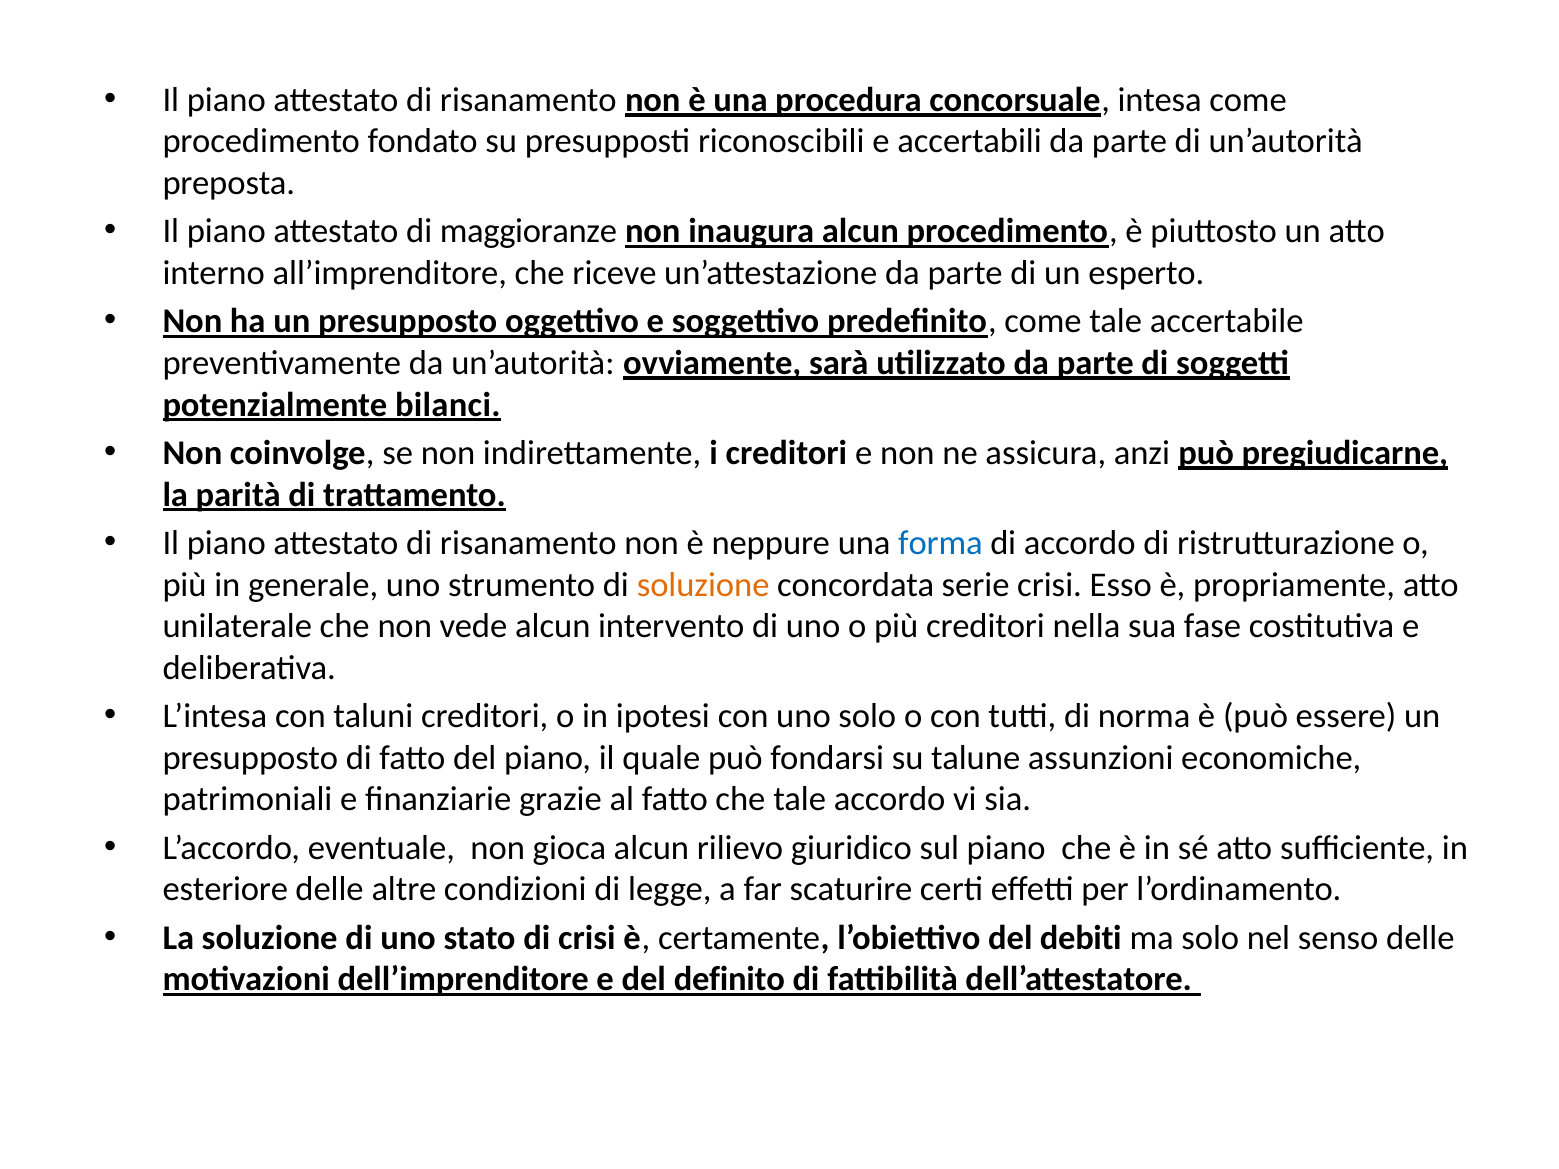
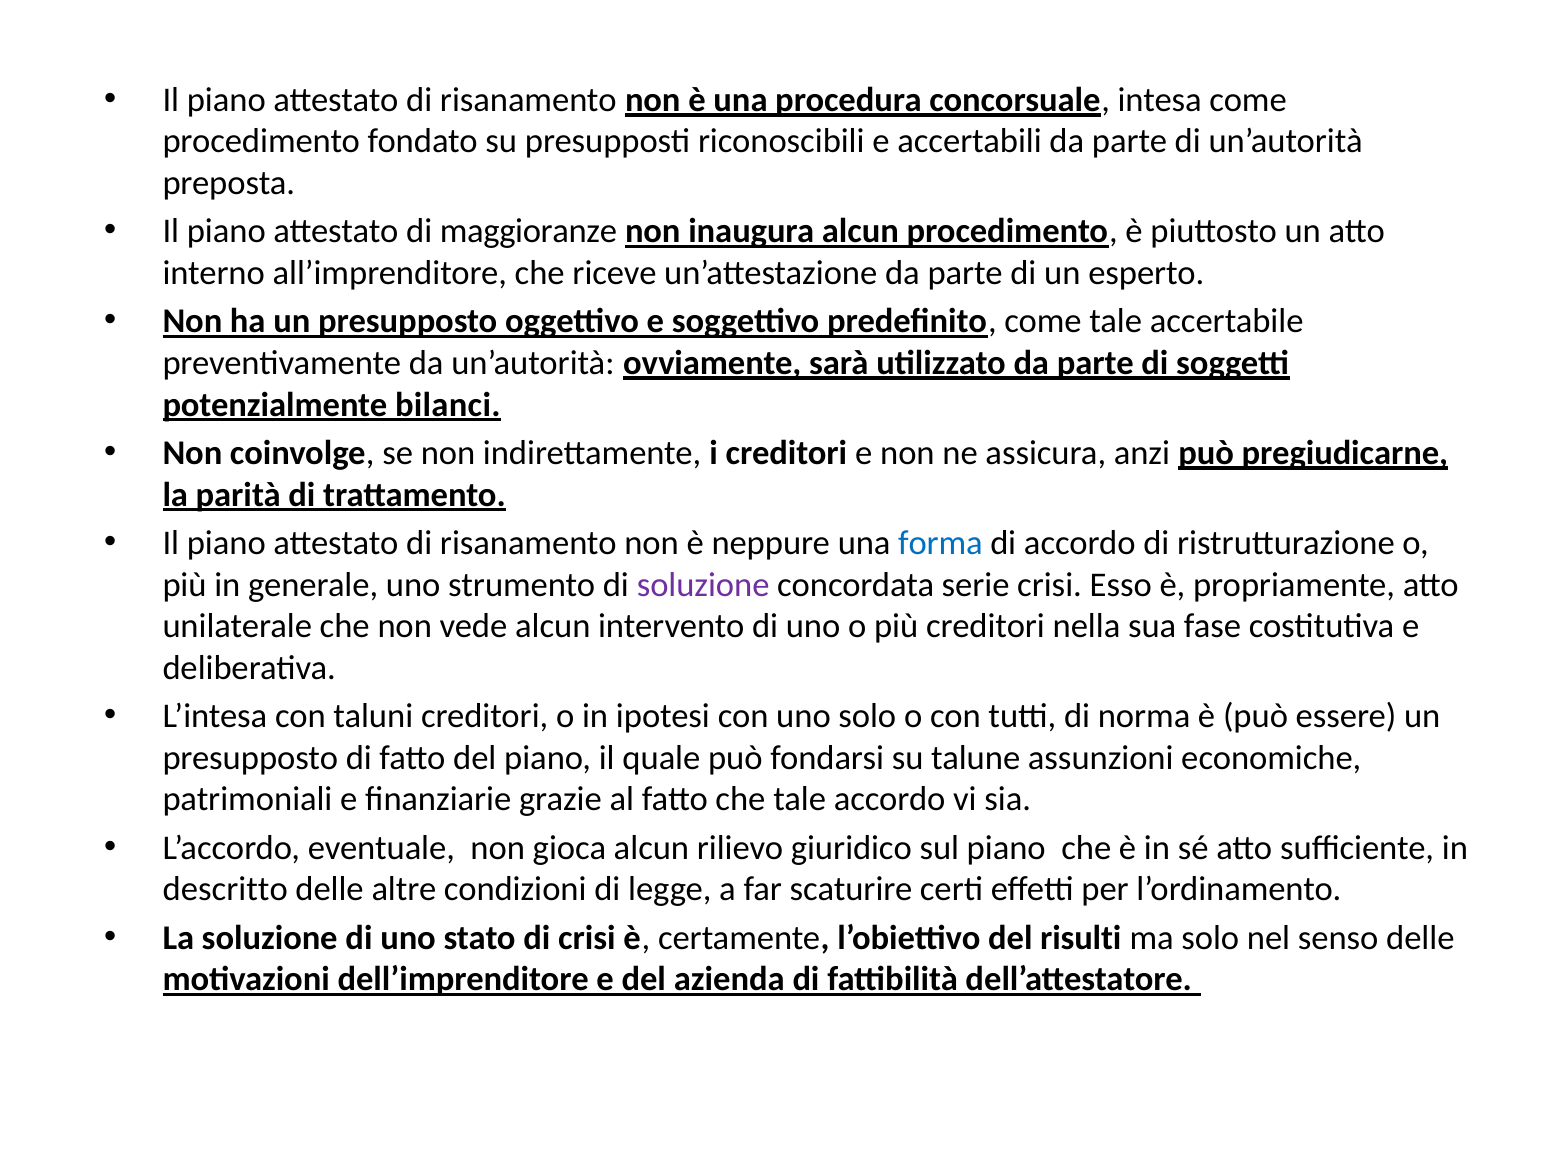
soluzione colour: orange -> purple (703, 585)
esteriore: esteriore -> descritto (225, 890)
debiti: debiti -> risulti (1081, 938)
definito: definito -> azienda (729, 980)
